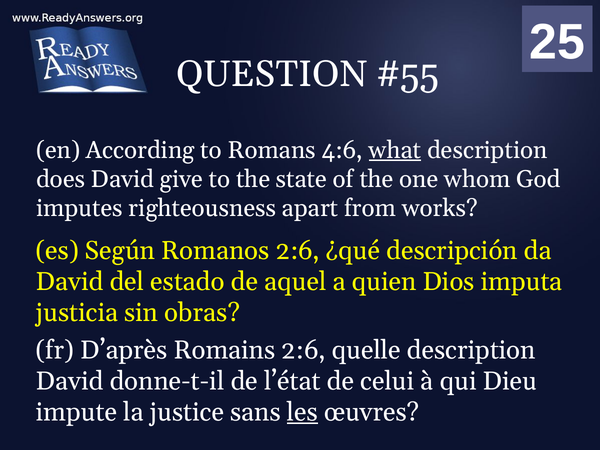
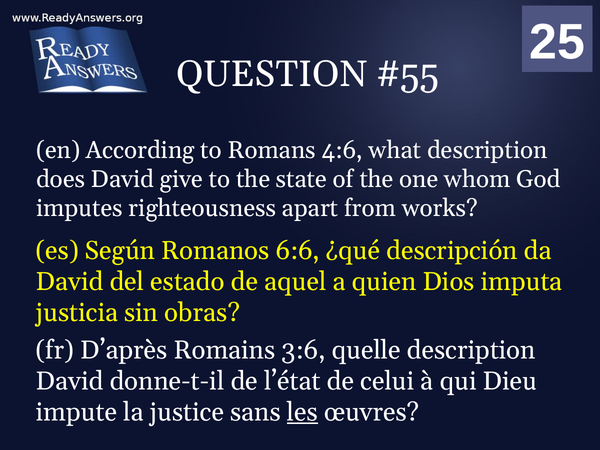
what underline: present -> none (395, 150)
Romanos 2:6: 2:6 -> 6:6 (298, 251)
Romains 2:6: 2:6 -> 3:6 (304, 350)
